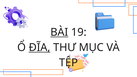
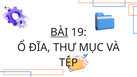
ĐĨA underline: present -> none (40, 47)
